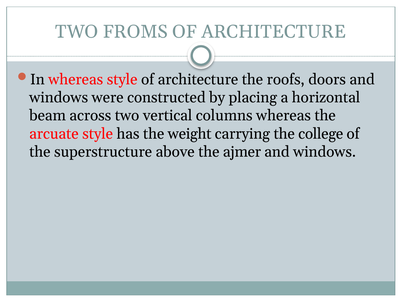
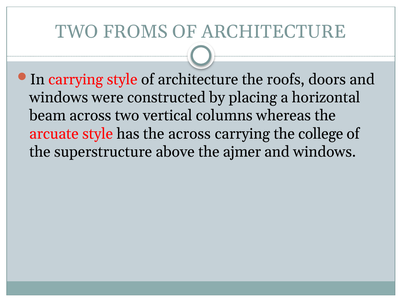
In whereas: whereas -> carrying (76, 79)
the weight: weight -> across (189, 134)
